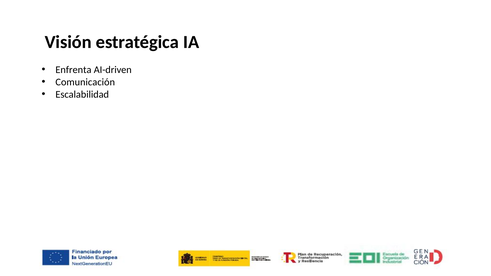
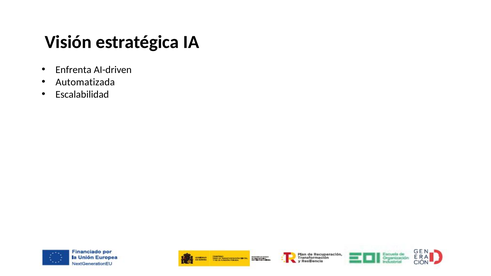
Comunicación: Comunicación -> Automatizada (85, 82)
